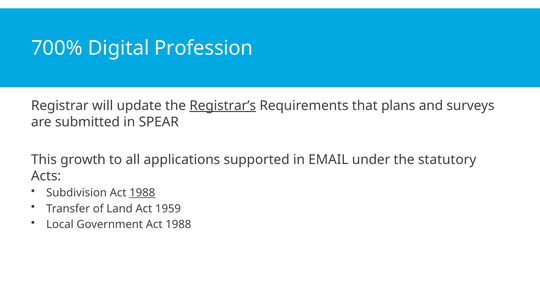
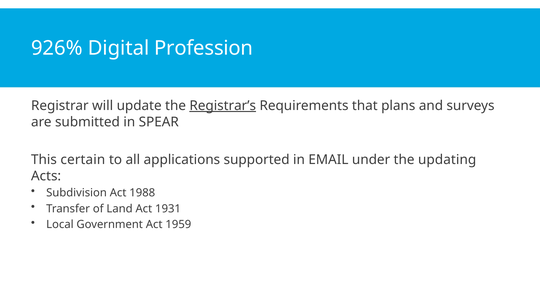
700%: 700% -> 926% (57, 48)
growth: growth -> certain (83, 160)
statutory: statutory -> updating (447, 160)
1988 underline: present -> none (142, 193)
1959: 1959 -> 1931 (168, 209)
Government Act 1988: 1988 -> 1959 (178, 224)
